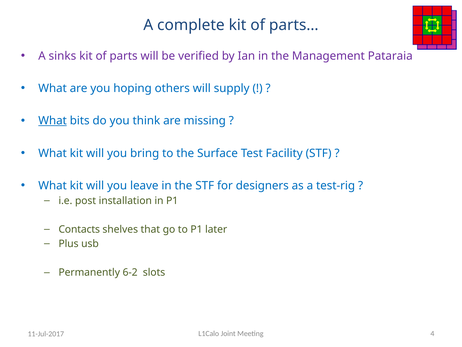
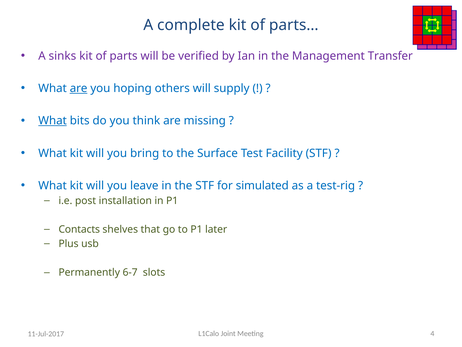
Pataraia: Pataraia -> Transfer (390, 56)
are underline: none -> present (79, 88)
designers: designers -> simulated (262, 185)
6-2: 6-2 -> 6-7 (130, 272)
